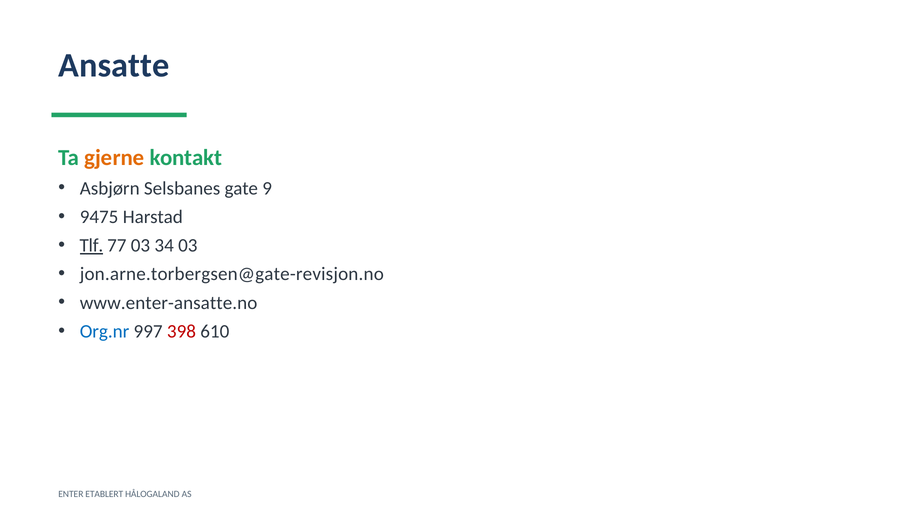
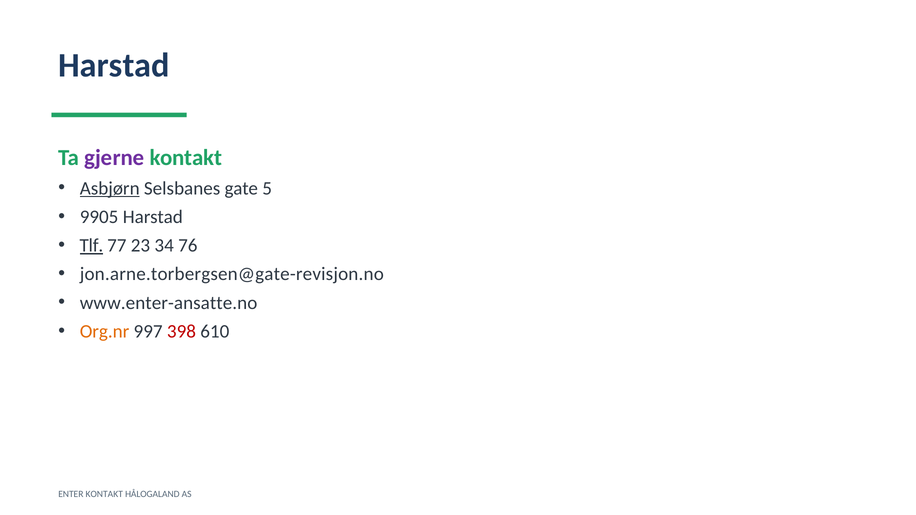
Ansatte: Ansatte -> Harstad (114, 65)
gjerne colour: orange -> purple (114, 158)
Asbjørn underline: none -> present (110, 188)
9: 9 -> 5 (267, 188)
9475: 9475 -> 9905 (99, 217)
77 03: 03 -> 23 (140, 246)
34 03: 03 -> 76 (188, 246)
Org.nr colour: blue -> orange (105, 332)
ENTER ETABLERT: ETABLERT -> KONTAKT (104, 494)
